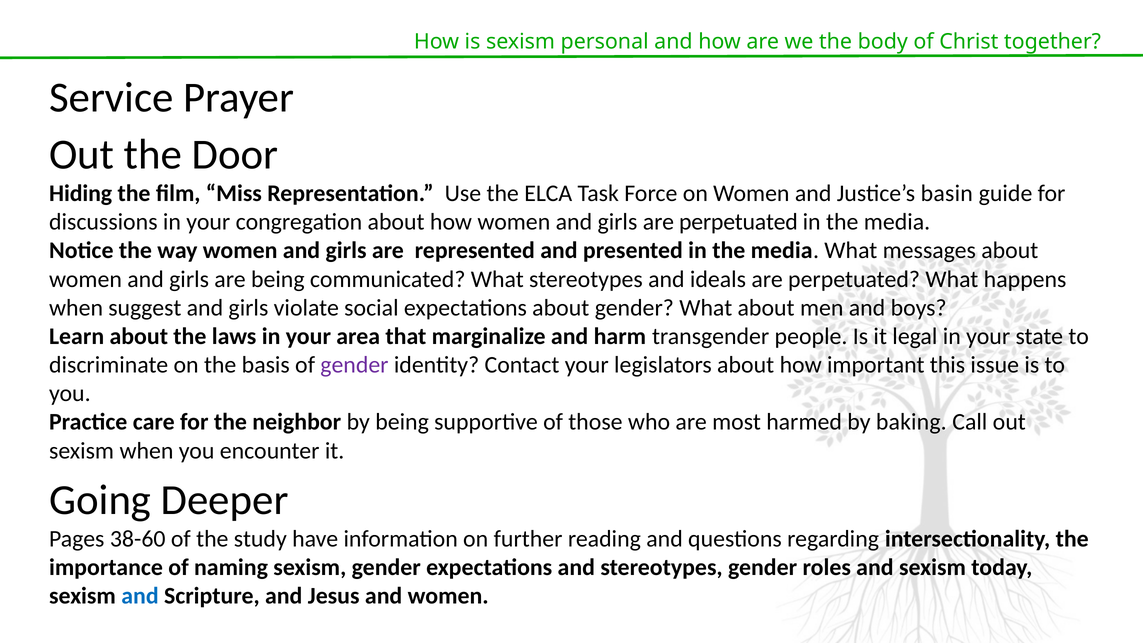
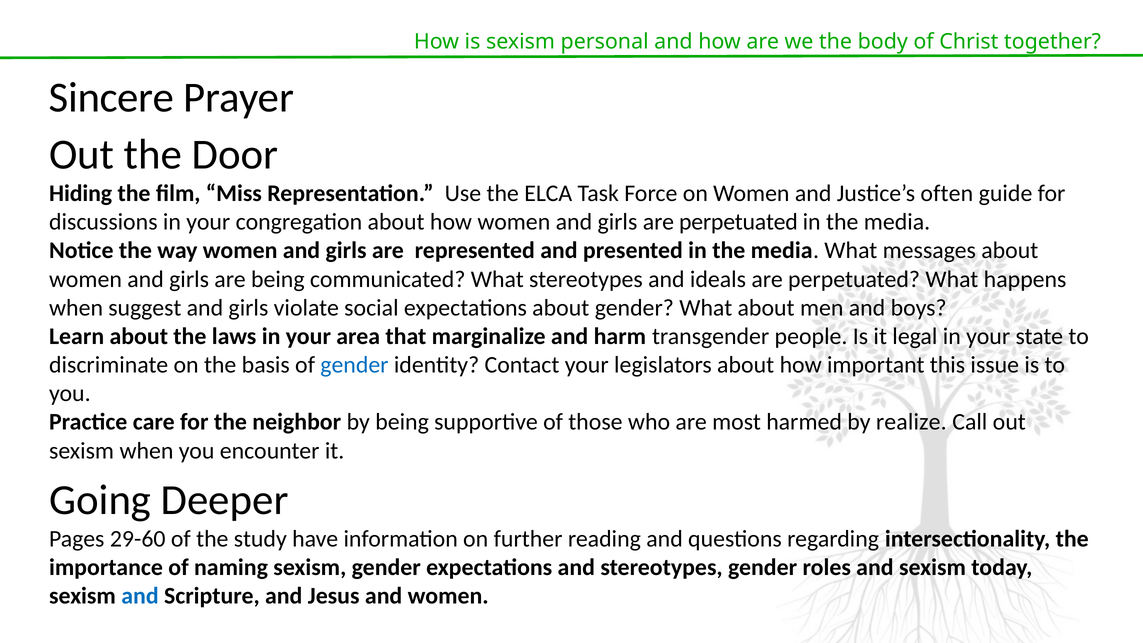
Service: Service -> Sincere (111, 98)
basin: basin -> often (947, 193)
gender colour: purple -> blue (354, 365)
baking: baking -> realize (911, 422)
38-60: 38-60 -> 29-60 (138, 539)
